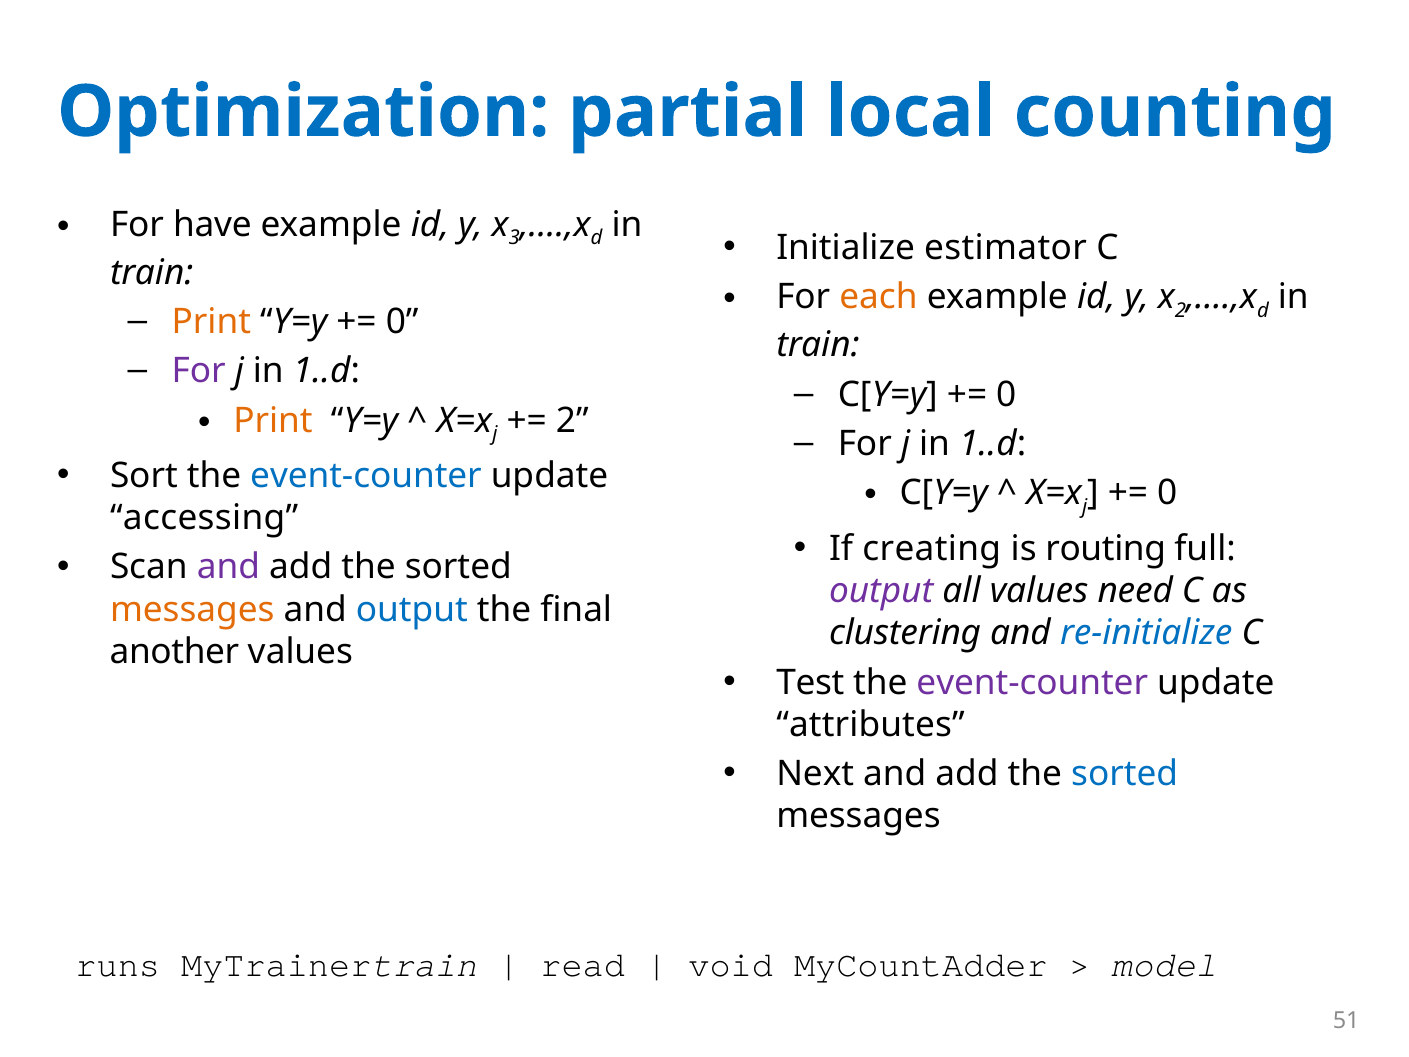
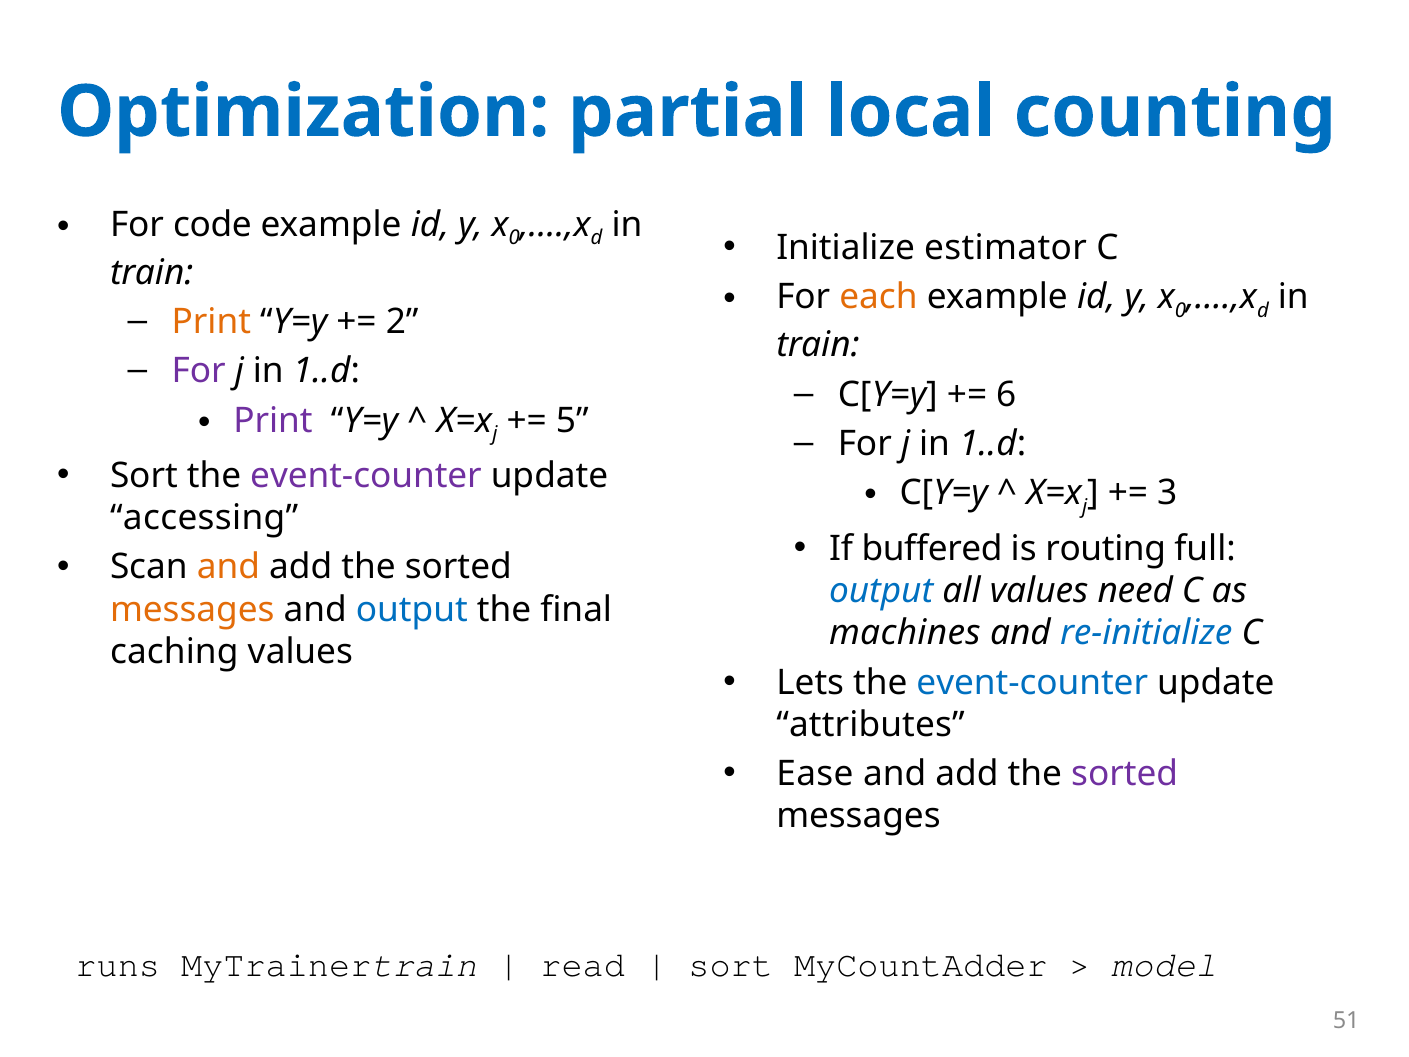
have: have -> code (212, 224)
3: 3 -> 0 (514, 238)
2: 2 -> 0 (1180, 311)
0: 0 -> 2 (402, 322)
0: 0 -> 6 (1006, 395)
Print colour: orange -> purple (273, 420)
2: 2 -> 5 (572, 420)
event-counter colour: blue -> purple (366, 476)
0: 0 -> 3 (1167, 493)
creating: creating -> buffered (932, 548)
and colour: purple -> orange (228, 567)
output colour: purple -> blue (881, 591)
clustering: clustering -> machines (905, 633)
another: another -> caching (174, 652)
Test: Test -> Lets (810, 682)
event-counter colour: purple -> blue (1032, 682)
Next: Next -> Ease (815, 774)
sorted colour: blue -> purple (1125, 774)
void: void -> sort (731, 964)
